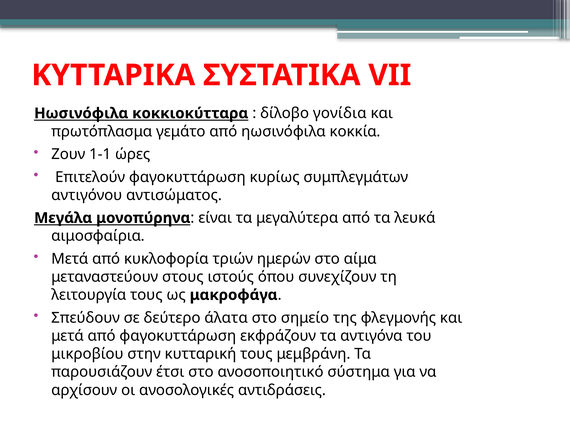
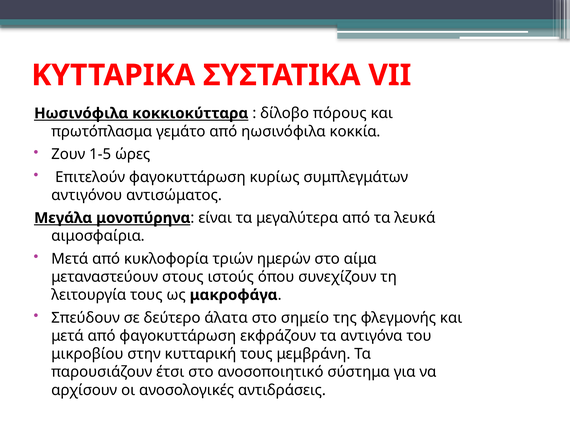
γονίδια: γονίδια -> πόρους (340, 113)
1-1: 1-1 -> 1-5 (100, 154)
